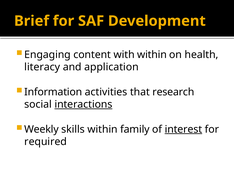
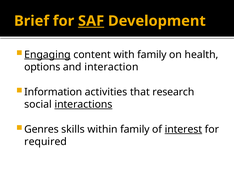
SAF underline: none -> present (91, 21)
Engaging underline: none -> present (48, 55)
with within: within -> family (152, 55)
literacy: literacy -> options (42, 67)
application: application -> interaction (111, 67)
Weekly: Weekly -> Genres (41, 130)
